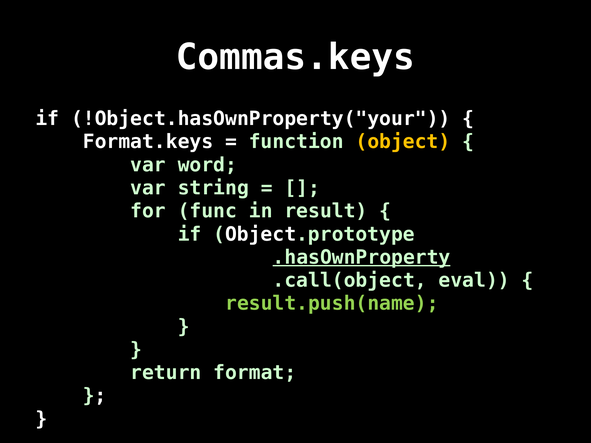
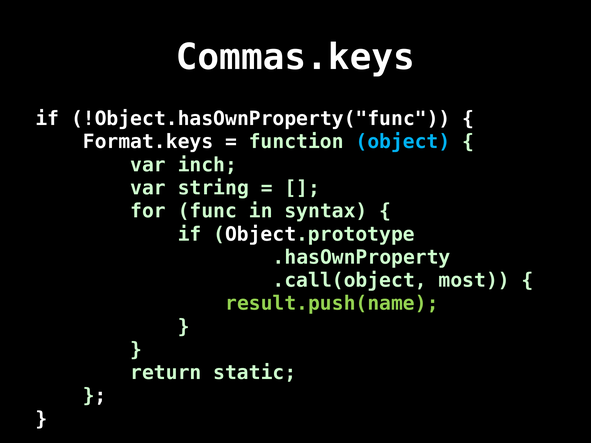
!Object.hasOwnProperty("your: !Object.hasOwnProperty("your -> !Object.hasOwnProperty("func (261, 119)
object colour: yellow -> light blue (403, 142)
word: word -> inch (207, 165)
result: result -> syntax (326, 211)
.hasOwnProperty underline: present -> none (362, 257)
eval: eval -> most (474, 281)
format: format -> static (255, 373)
